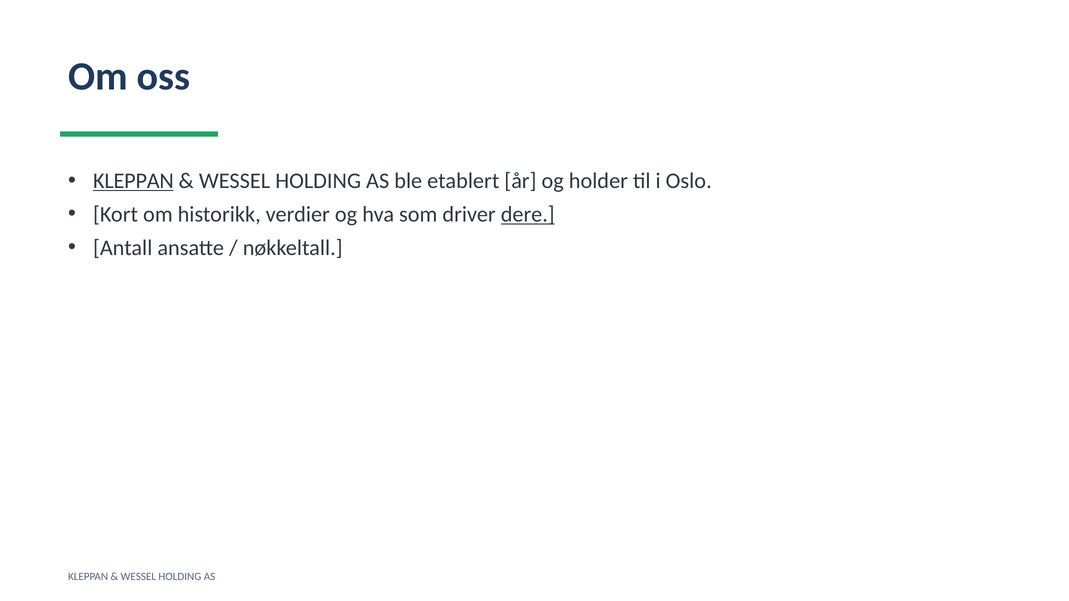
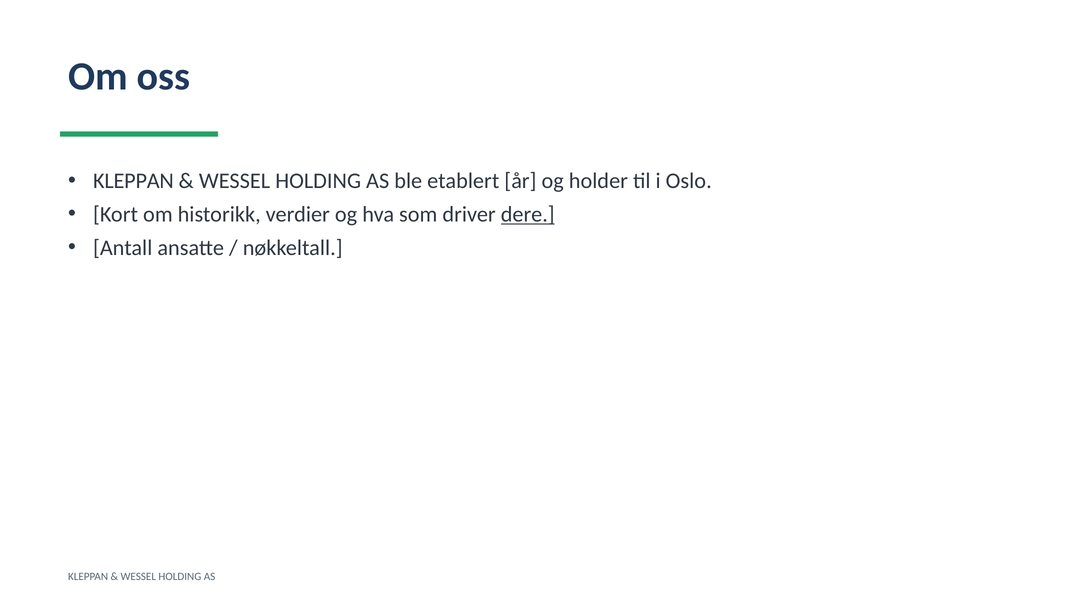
KLEPPAN underline: present -> none (133, 181)
